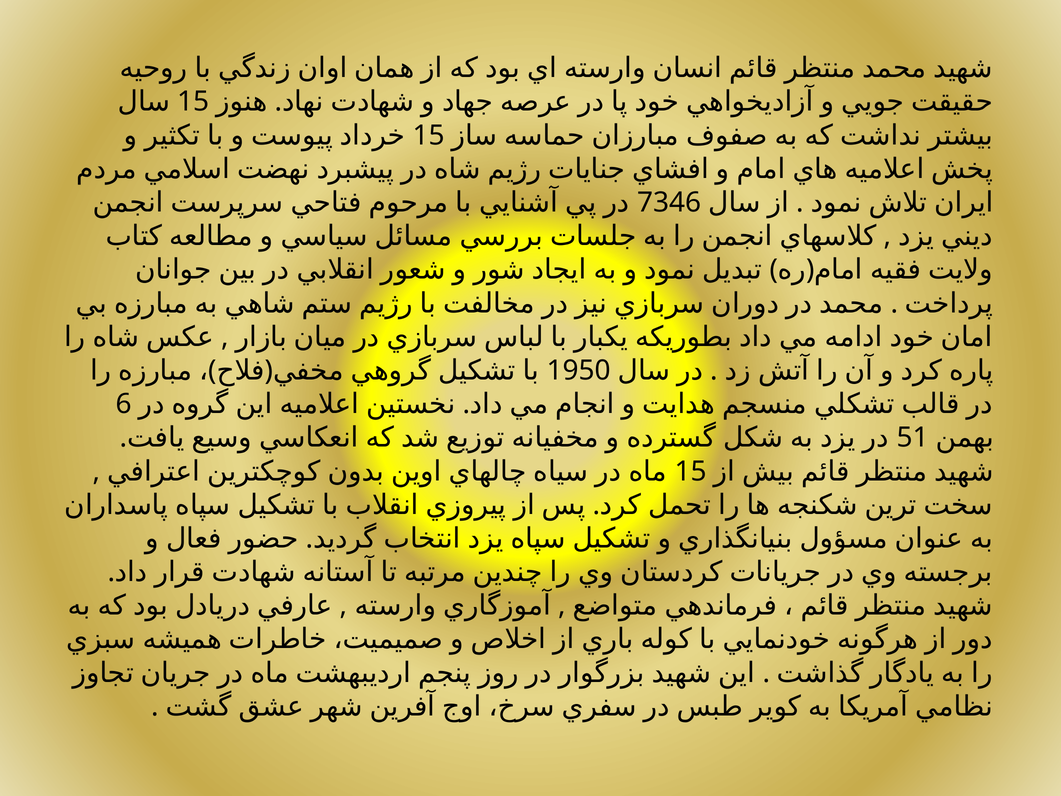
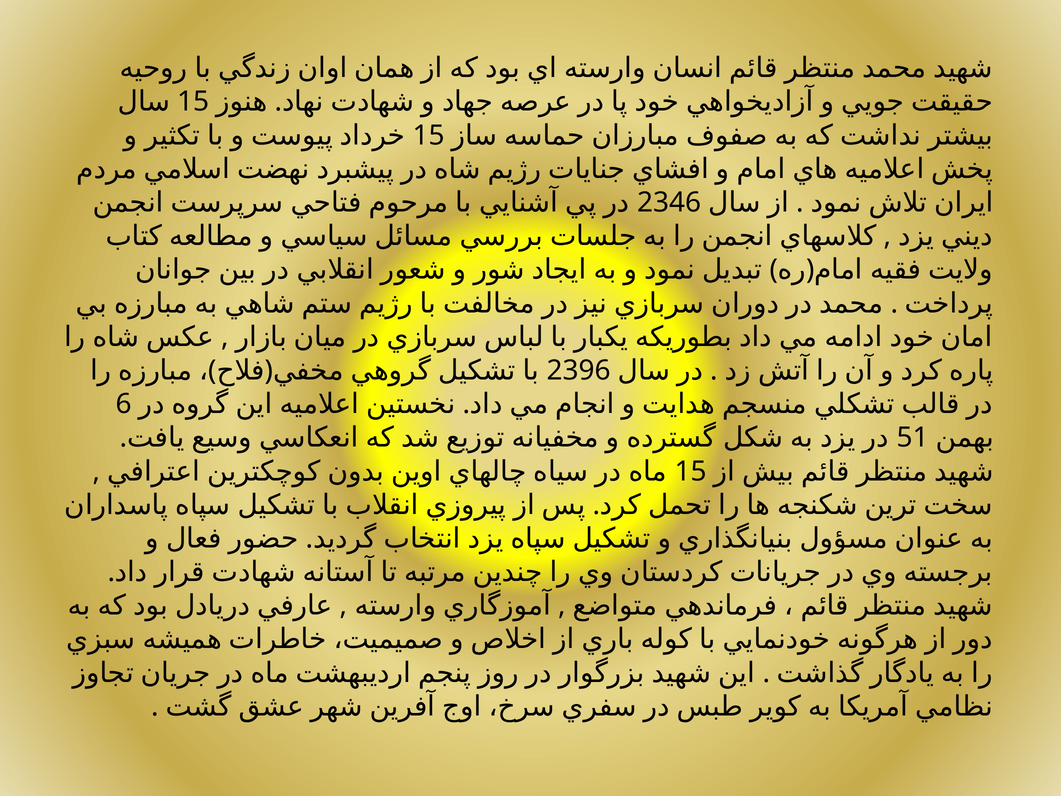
7346: 7346 -> 2346 (669, 202)
1950: 1950 -> 2396 (579, 370)
